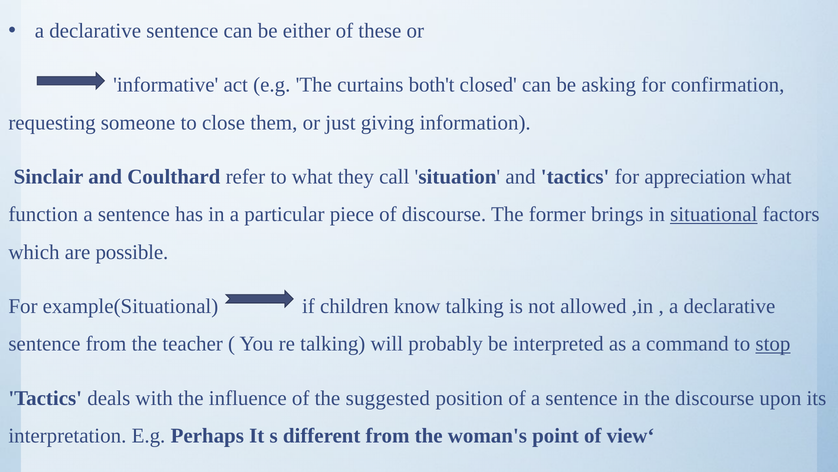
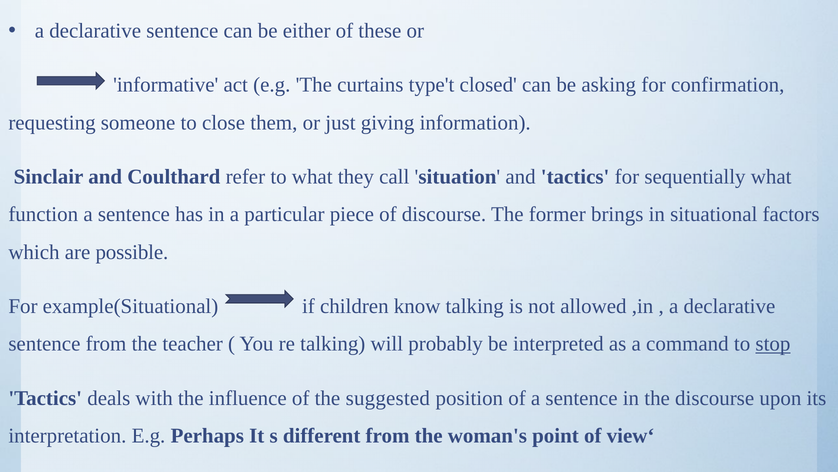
both't: both't -> type't (432, 85)
appreciation: appreciation -> sequentially (695, 177)
situational underline: present -> none (714, 214)
